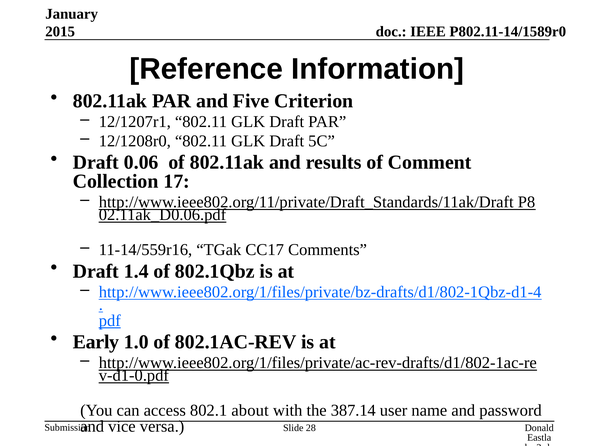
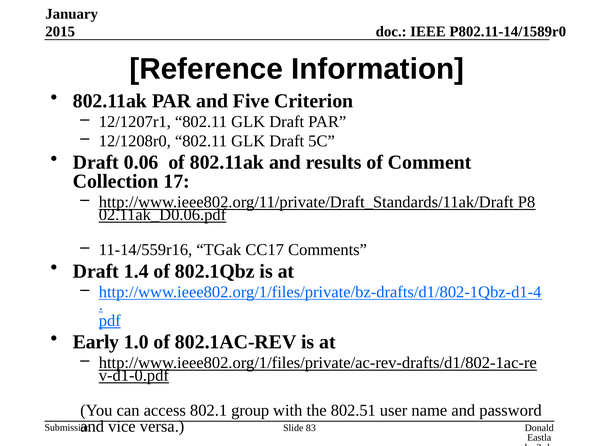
about: about -> group (250, 410)
387.14: 387.14 -> 802.51 (353, 410)
28: 28 -> 83 (311, 427)
